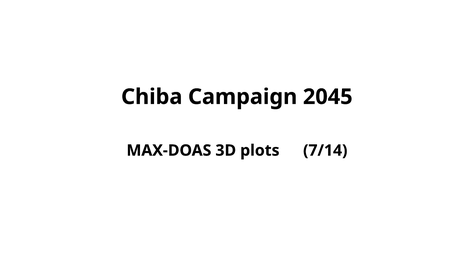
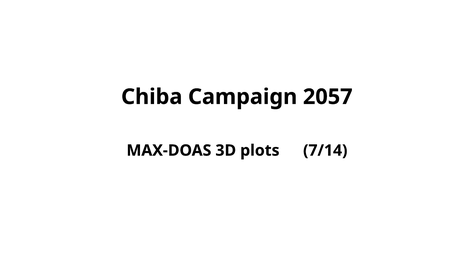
2045: 2045 -> 2057 (328, 97)
